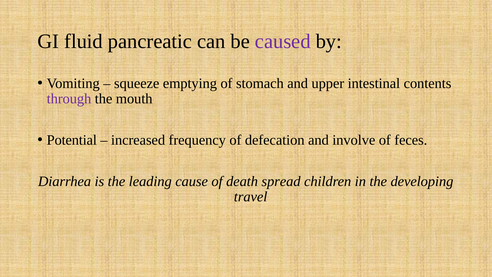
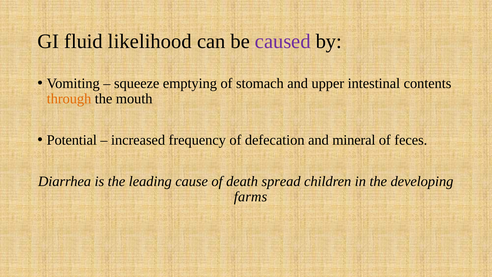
pancreatic: pancreatic -> likelihood (150, 41)
through colour: purple -> orange (69, 99)
involve: involve -> mineral (354, 140)
travel: travel -> farms (251, 197)
